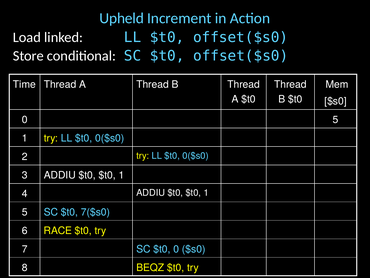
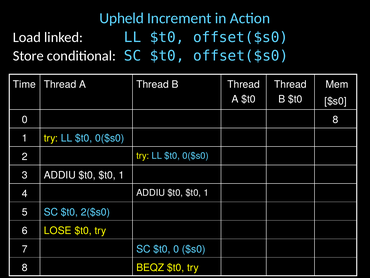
0 5: 5 -> 8 (336, 120)
7($s0: 7($s0 -> 2($s0 (96, 212)
RACE: RACE -> LOSE (58, 230)
